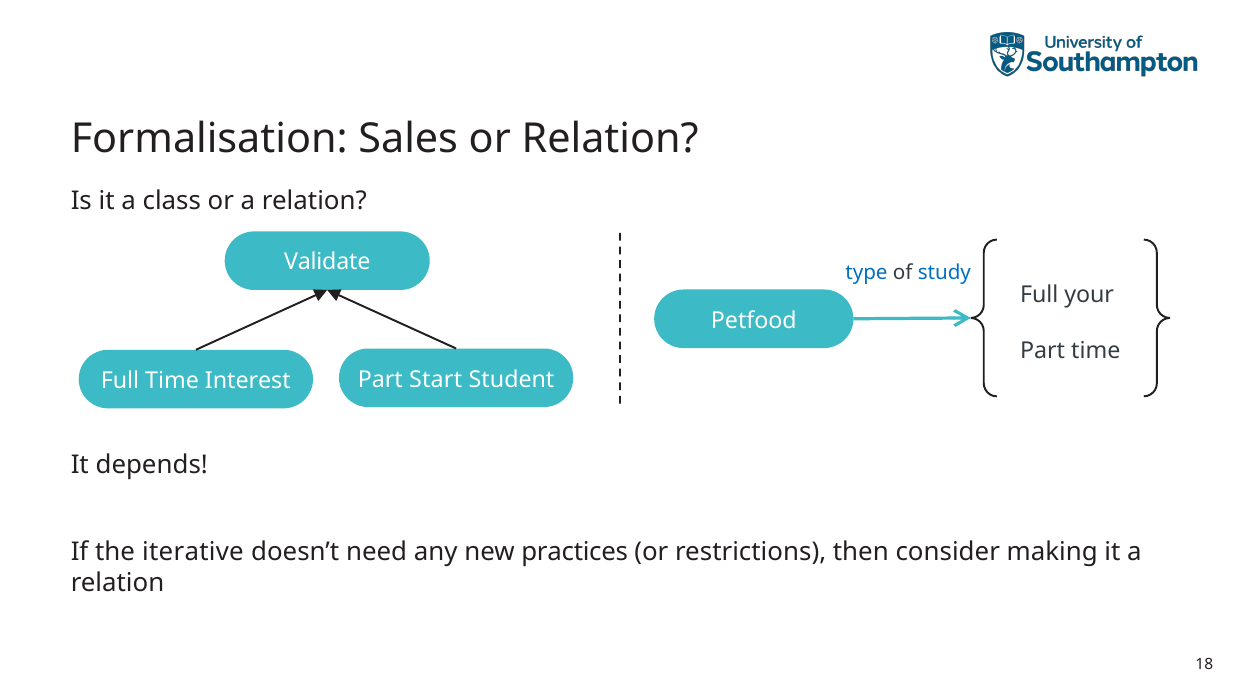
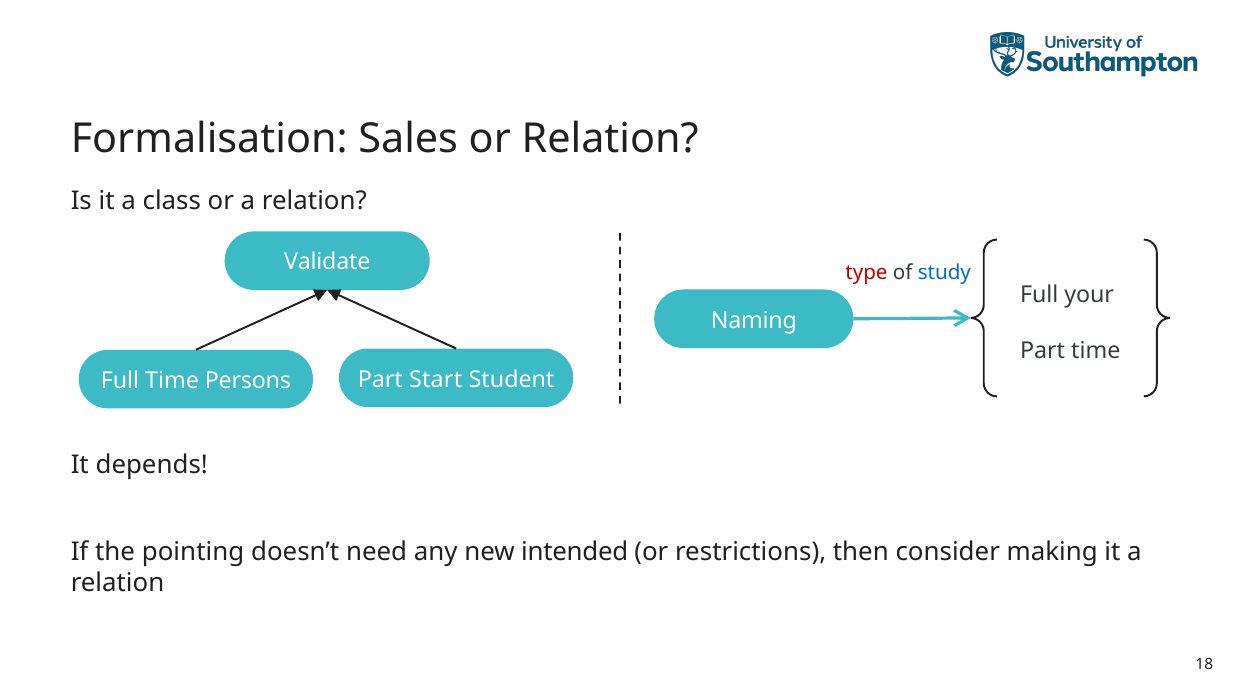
type colour: blue -> red (867, 272)
Petfood: Petfood -> Naming (754, 321)
Interest: Interest -> Persons (248, 381)
iterative: iterative -> pointing (193, 553)
practices: practices -> intended (575, 553)
